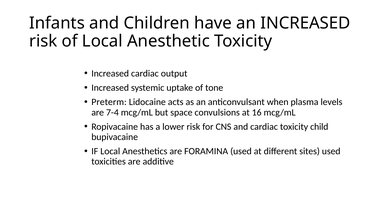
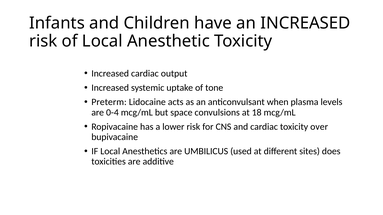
7-4: 7-4 -> 0-4 (112, 113)
16: 16 -> 18 (257, 113)
child: child -> over (319, 127)
FORAMINA: FORAMINA -> UMBILICUS (206, 152)
sites used: used -> does (331, 152)
